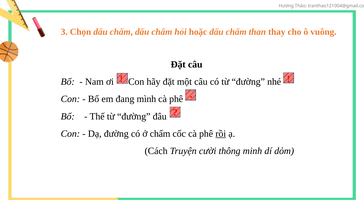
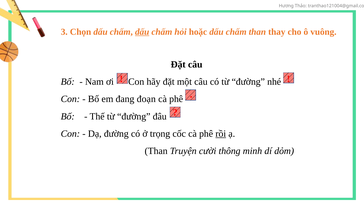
dấu underline: none -> present (142, 32)
mình: mình -> đoạn (146, 99)
ở chấm: chấm -> trọng (160, 134)
Cách: Cách -> Than (156, 151)
